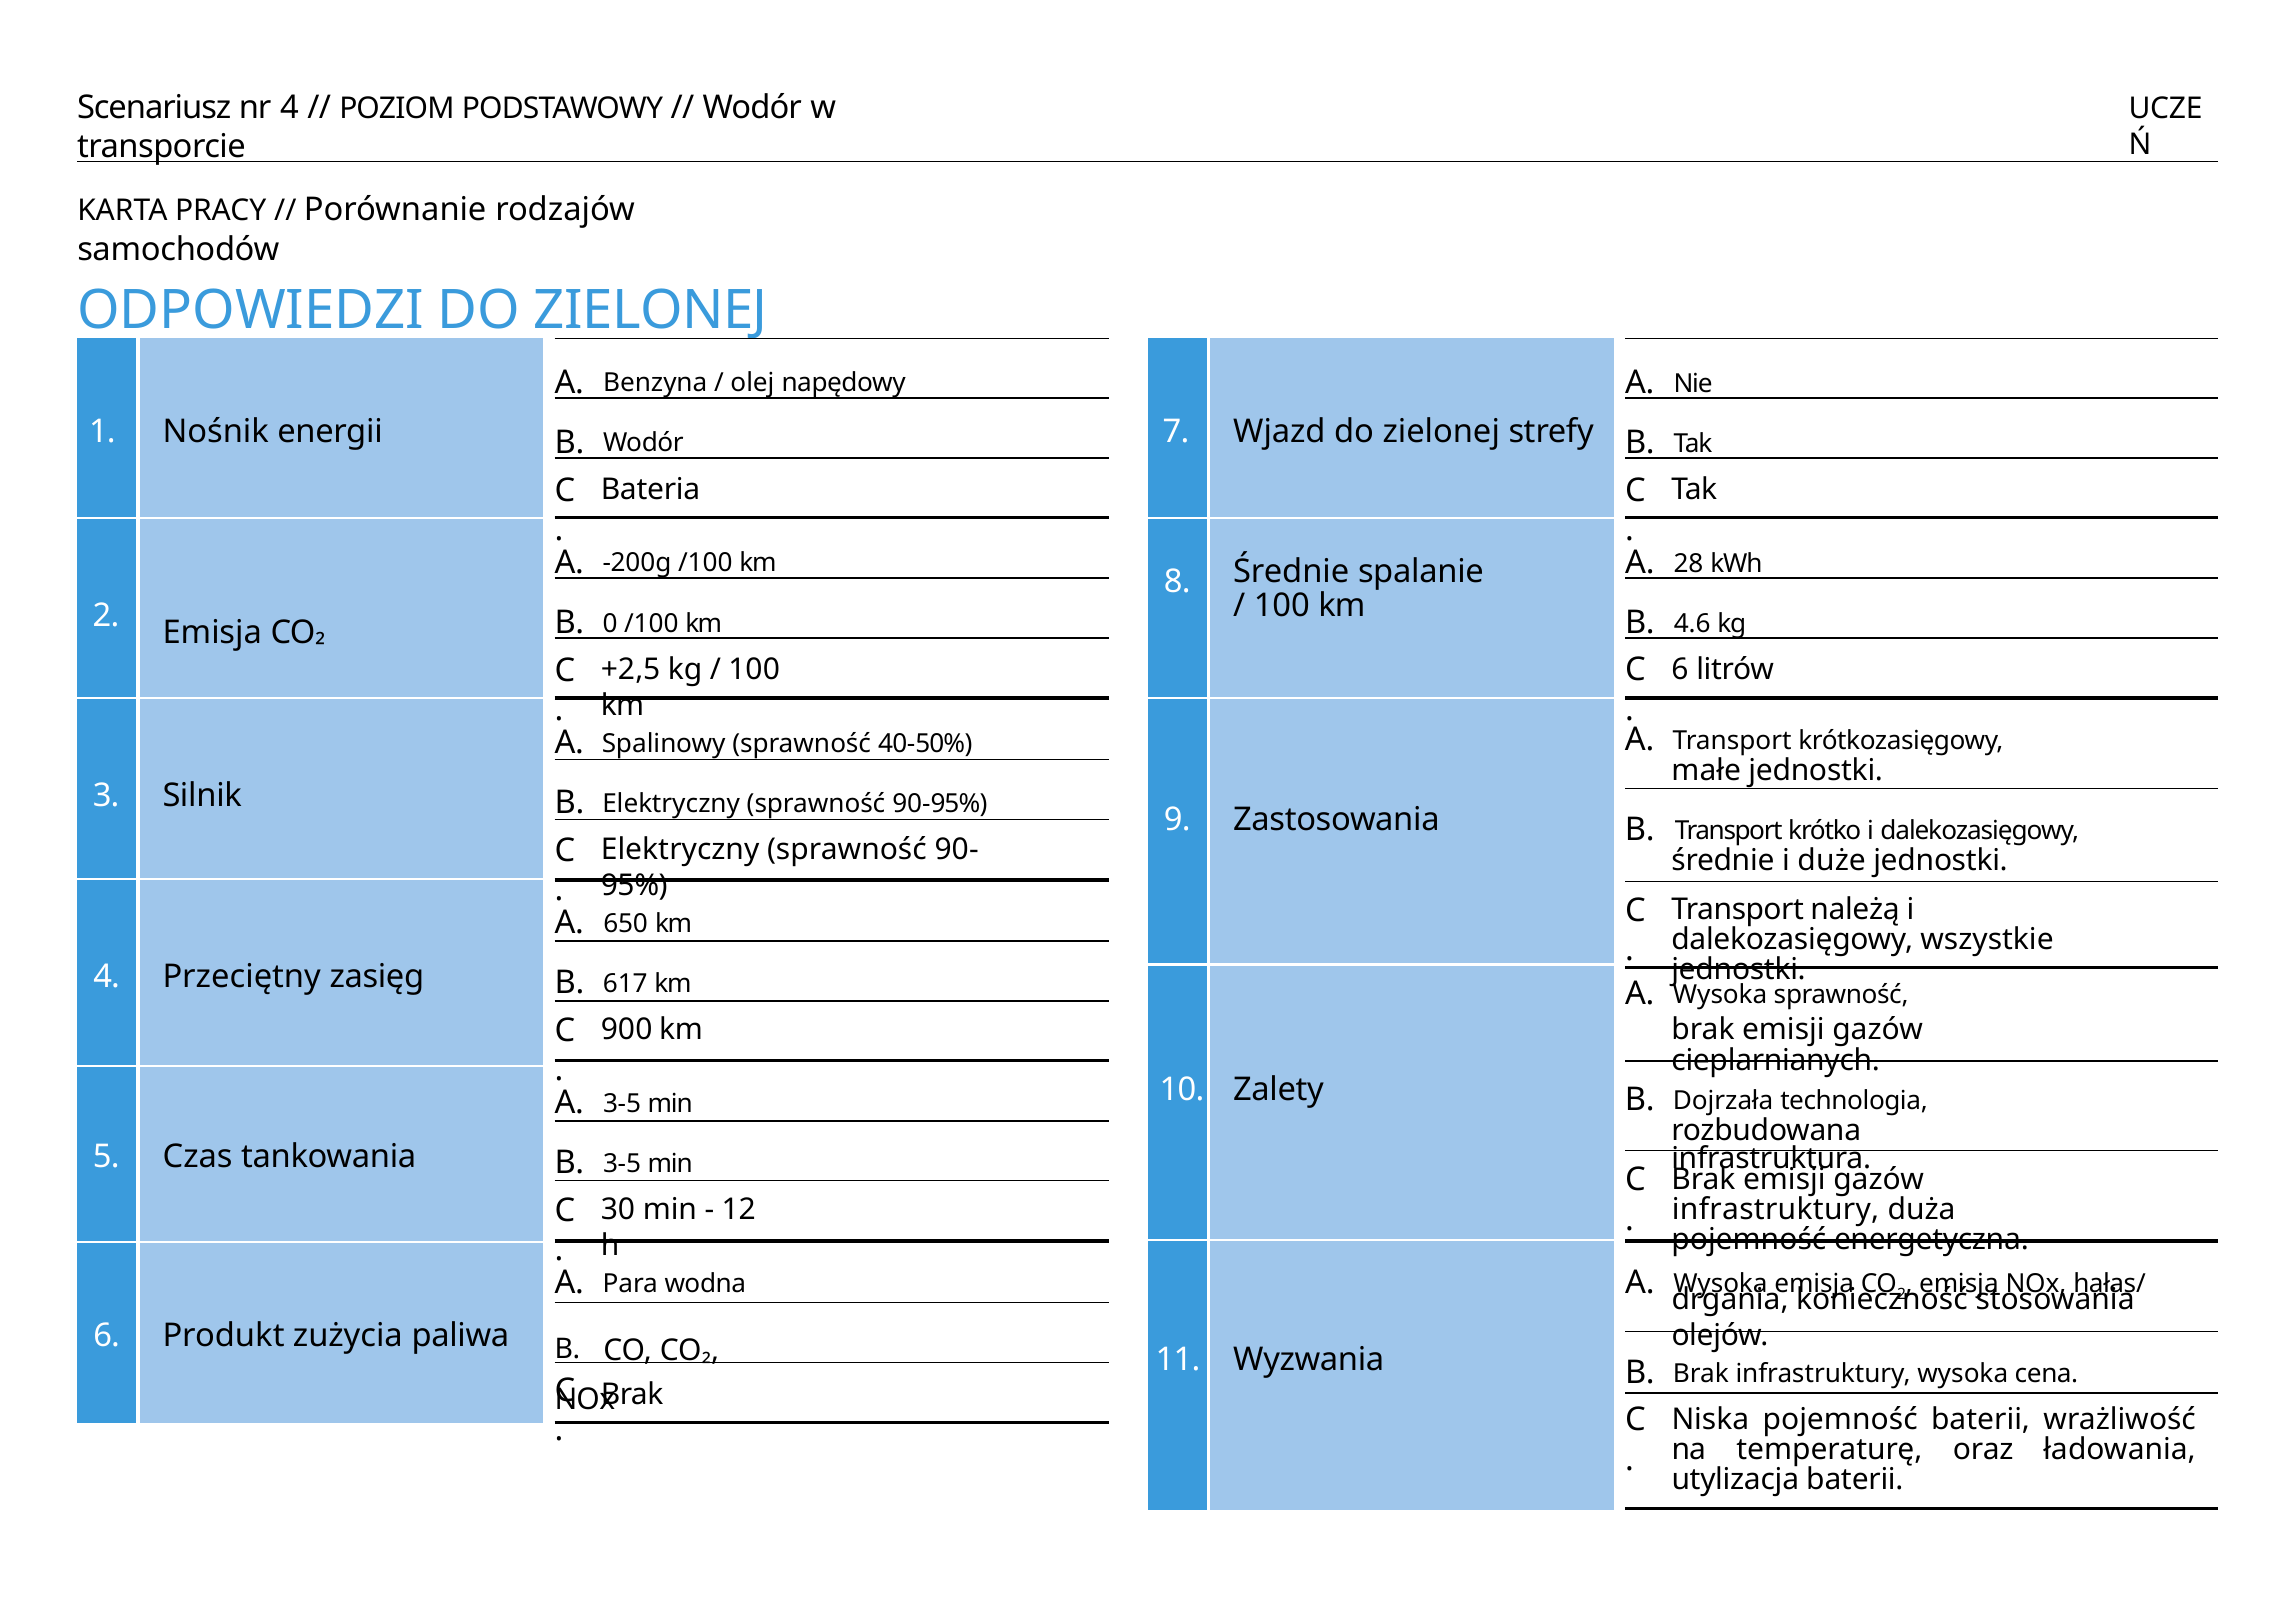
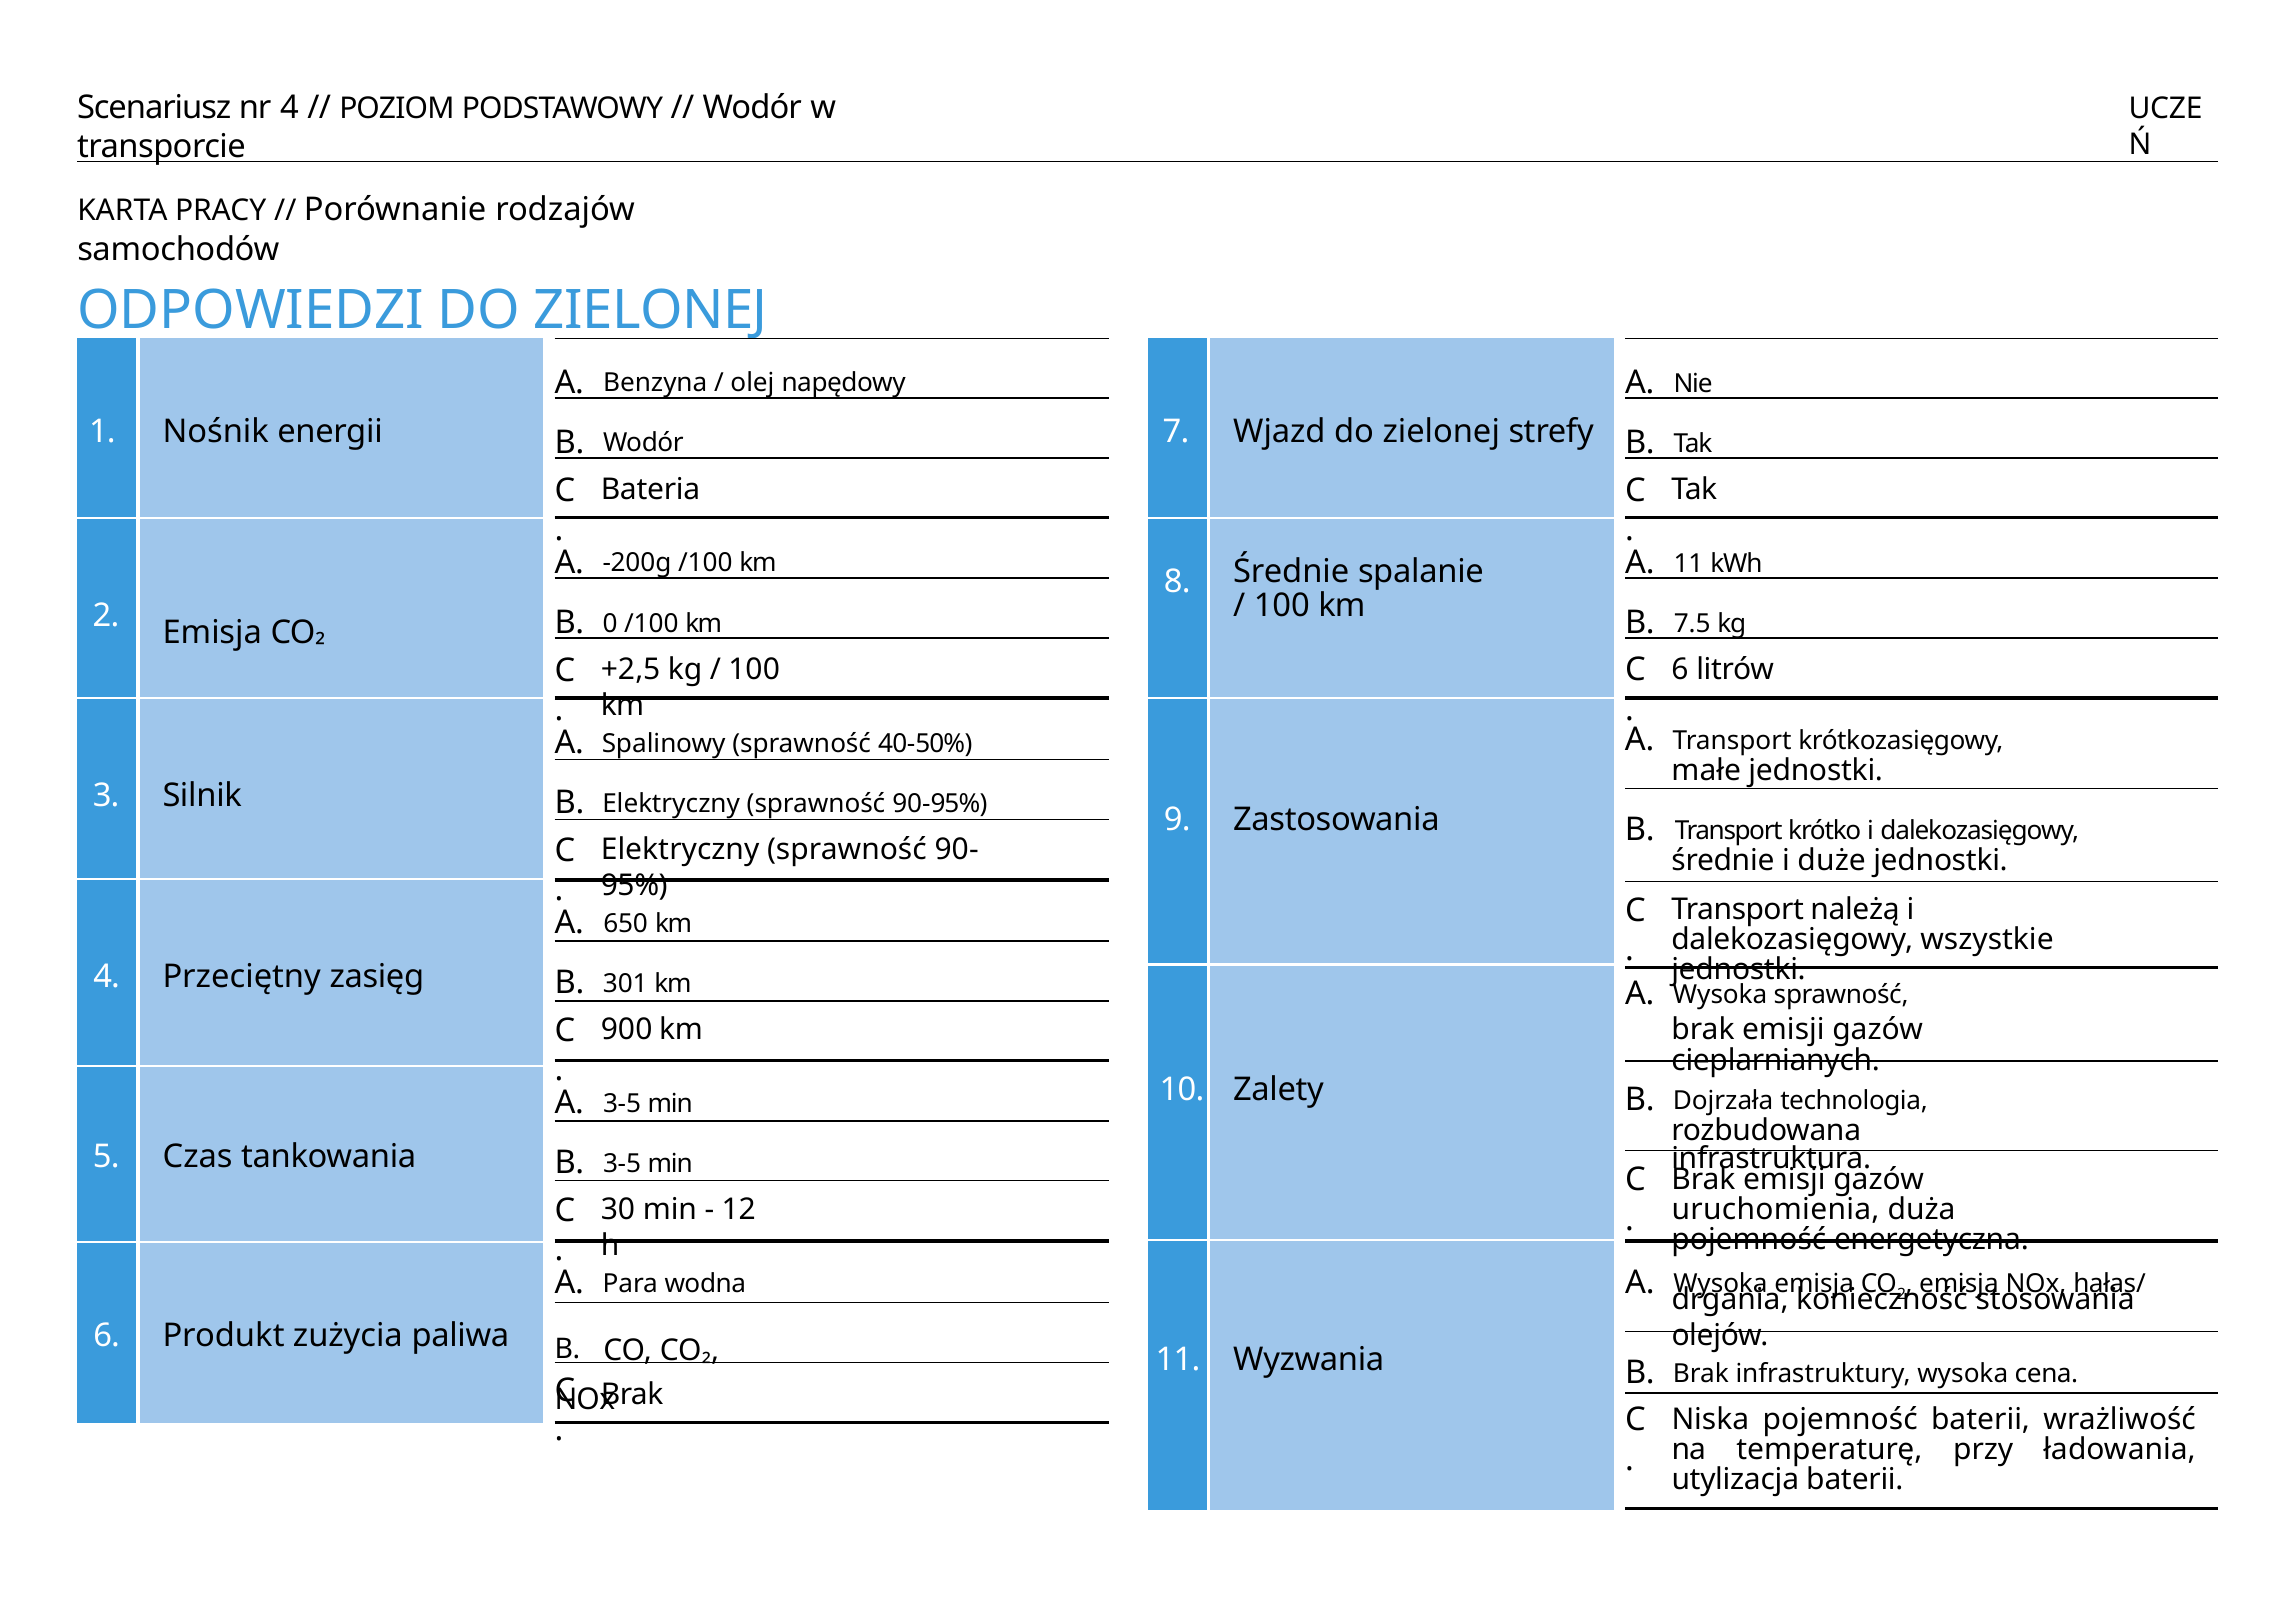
A 28: 28 -> 11 (1689, 564)
4.6: 4.6 -> 7.5 (1692, 624)
617: 617 -> 301 (625, 984)
infrastruktury: infrastruktury -> uruchomienia (1776, 1209)
oraz: oraz -> przy (1983, 1449)
